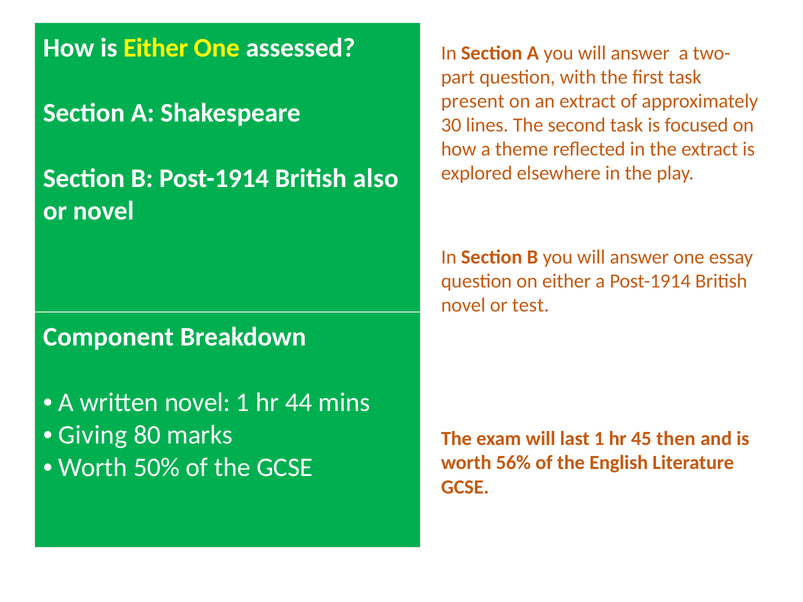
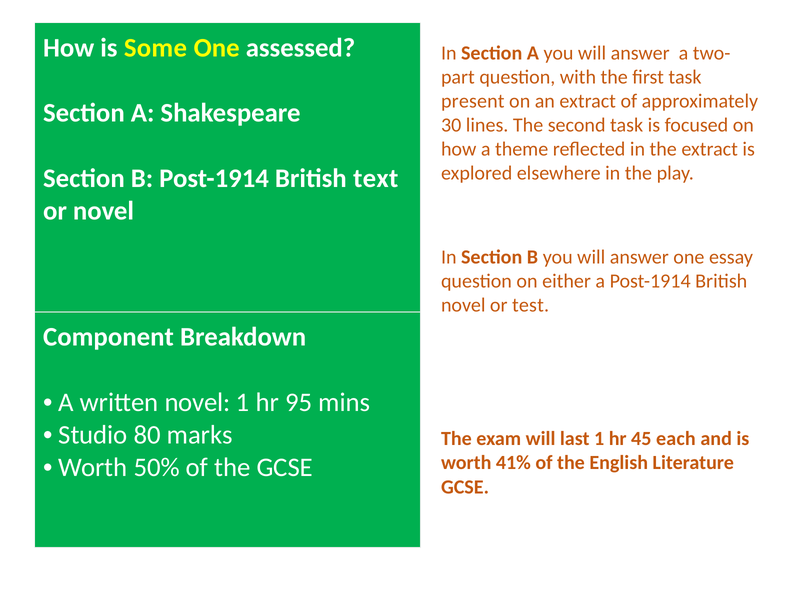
is Either: Either -> Some (155, 48)
also: also -> text (376, 178)
44: 44 -> 95 (299, 402)
Giving: Giving -> Studio (93, 435)
then: then -> each (676, 439)
56%: 56% -> 41% (513, 463)
